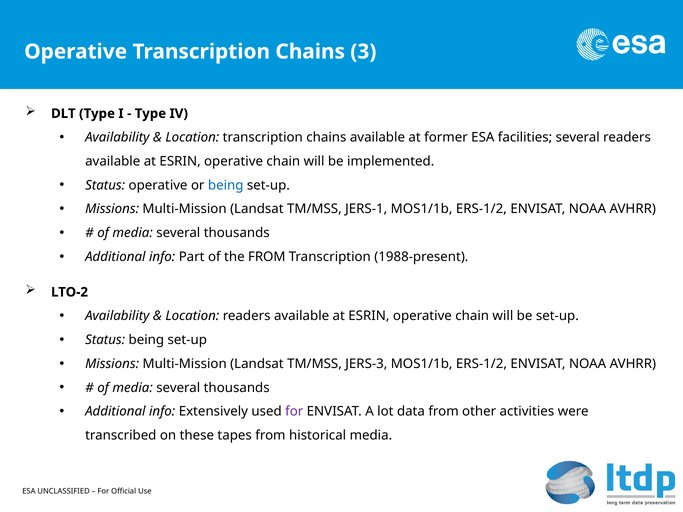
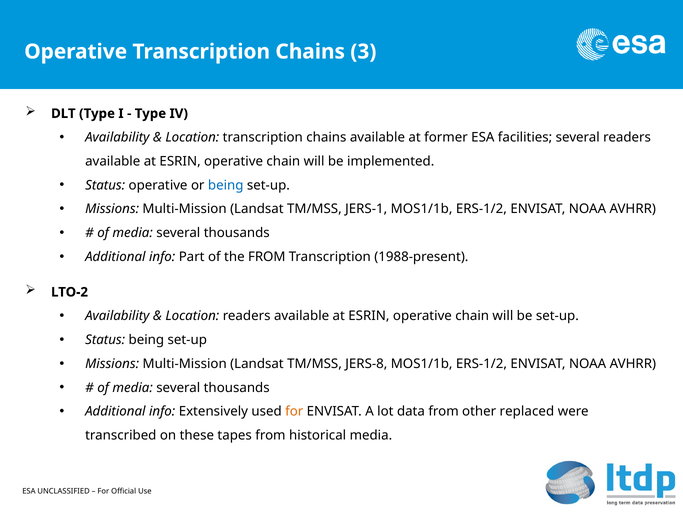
JERS-3: JERS-3 -> JERS-8 (366, 364)
for colour: purple -> orange (294, 412)
activities: activities -> replaced (527, 412)
